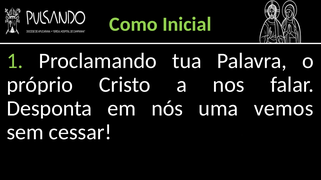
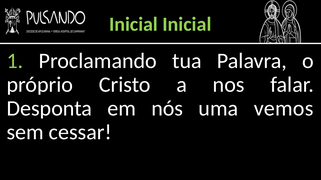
Como: Como -> Inicial (134, 24)
